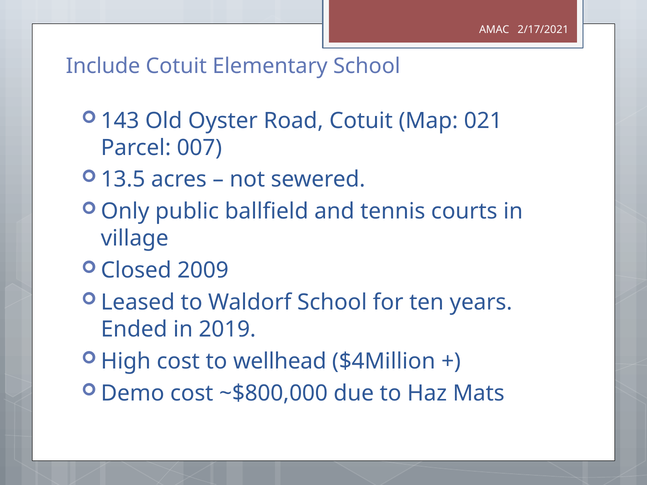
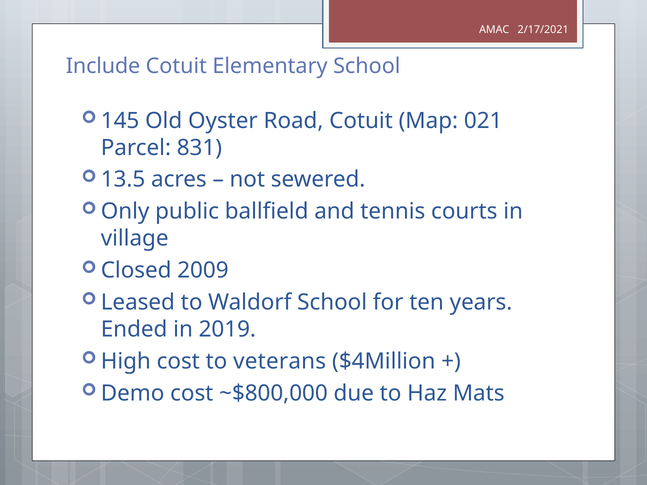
143: 143 -> 145 (120, 121)
007: 007 -> 831 (199, 148)
wellhead: wellhead -> veterans (280, 362)
